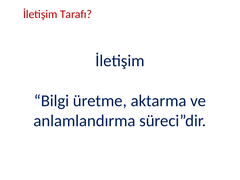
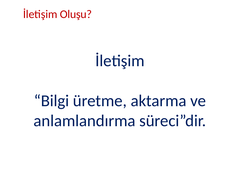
Tarafı: Tarafı -> Oluşu (76, 14)
